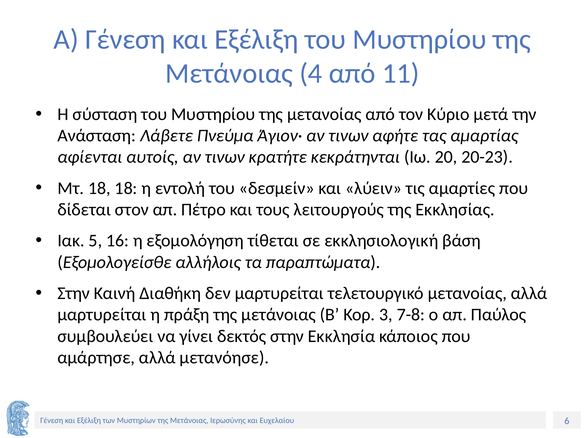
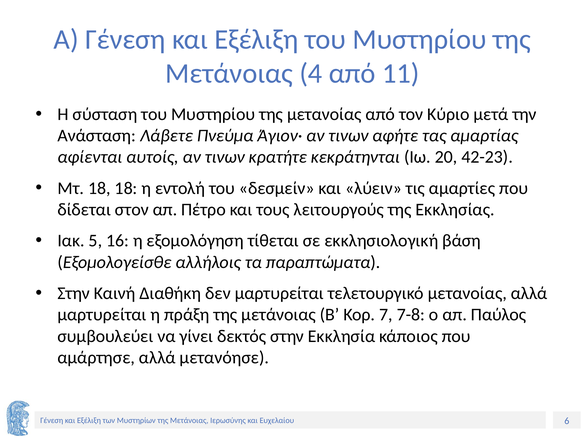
20-23: 20-23 -> 42-23 (487, 157)
3: 3 -> 7 (386, 315)
